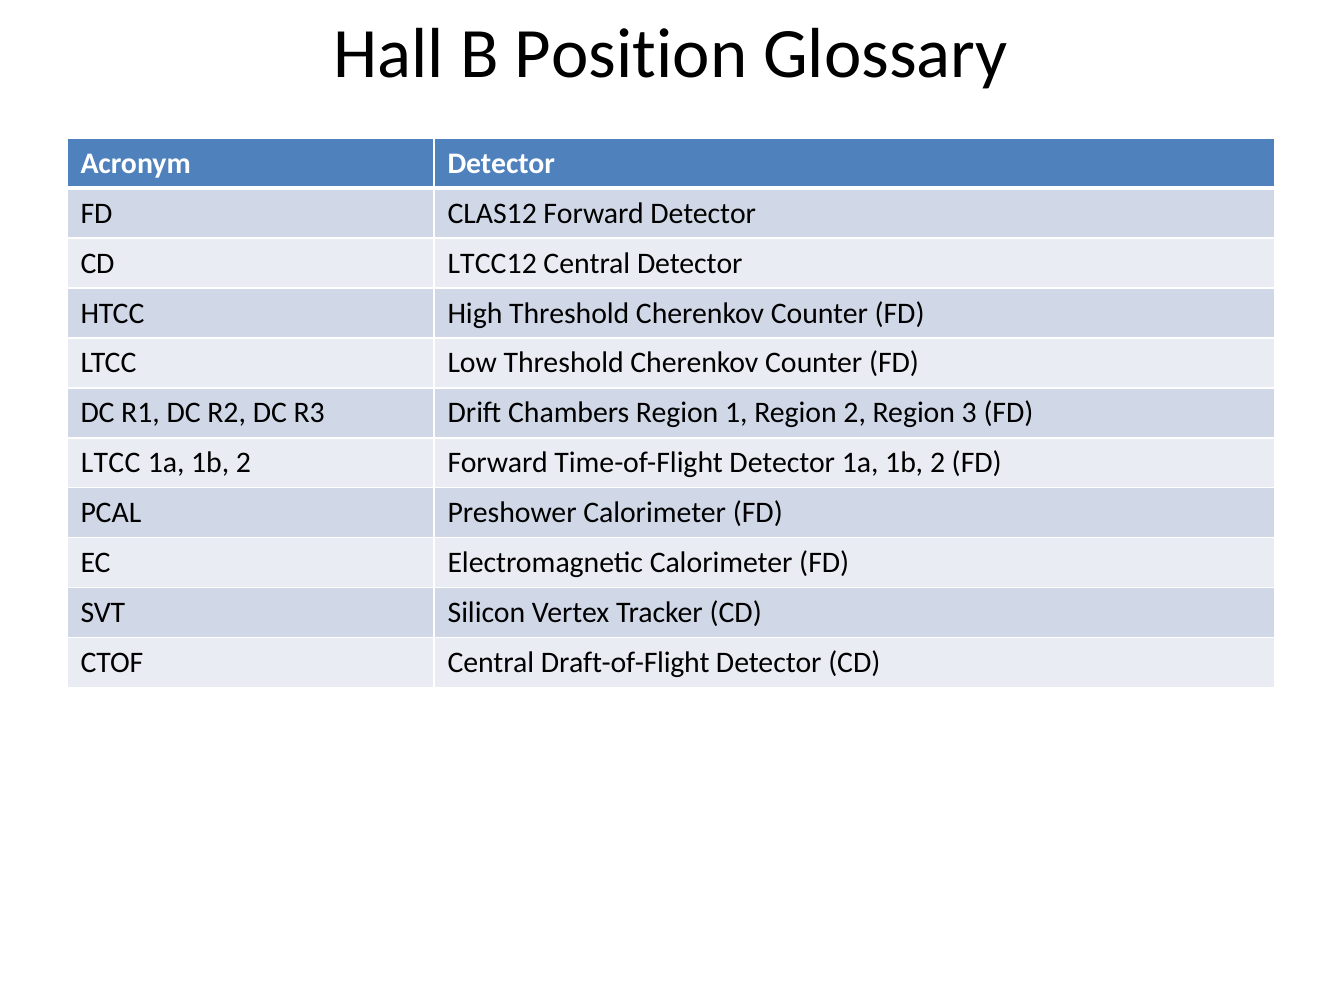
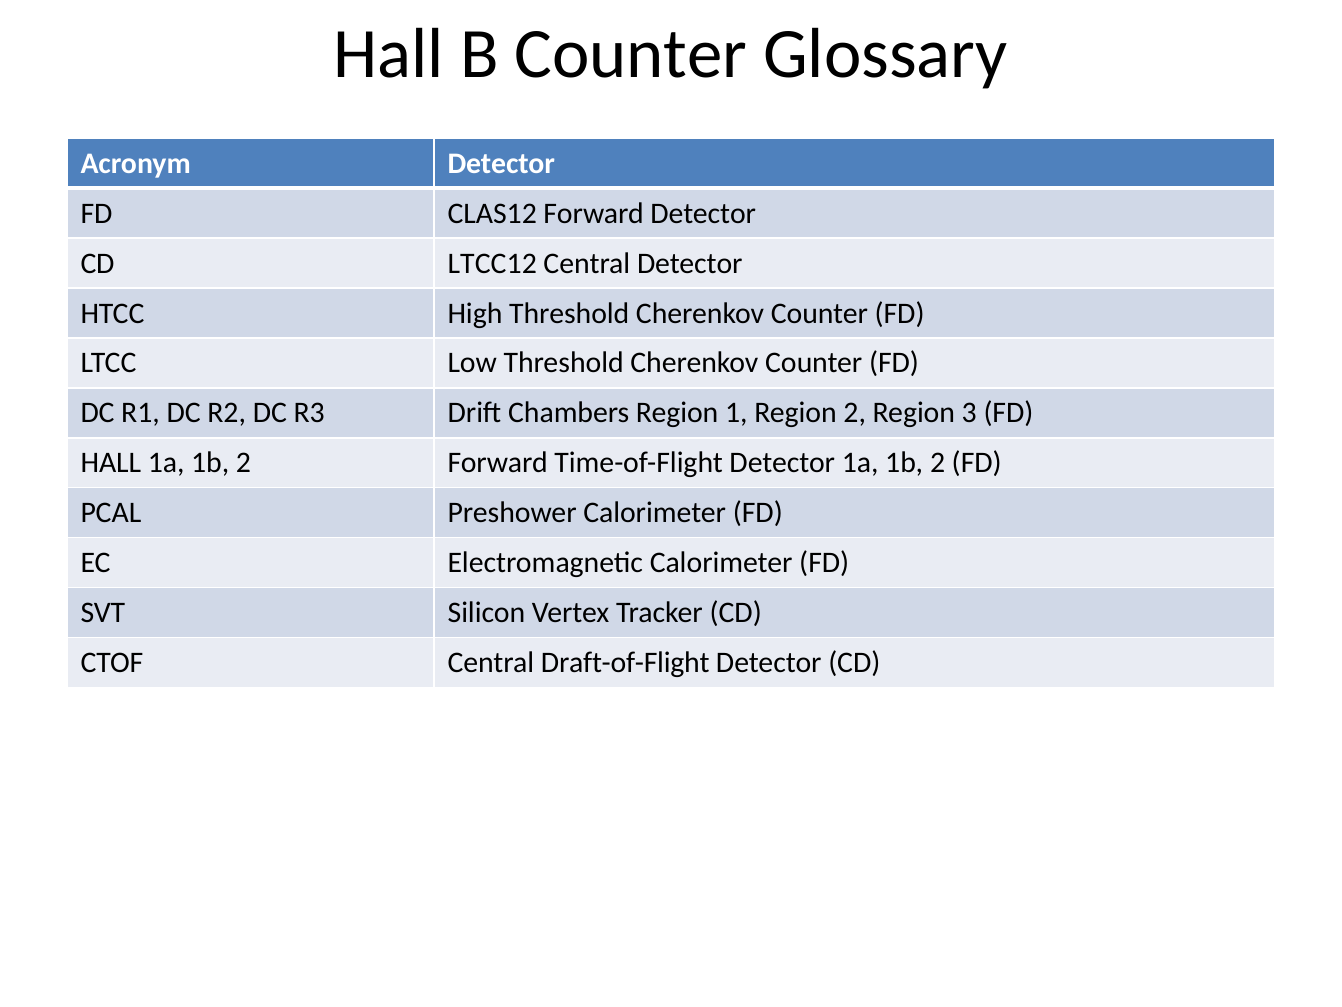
B Position: Position -> Counter (631, 54)
LTCC: LTCC -> HALL (111, 463)
